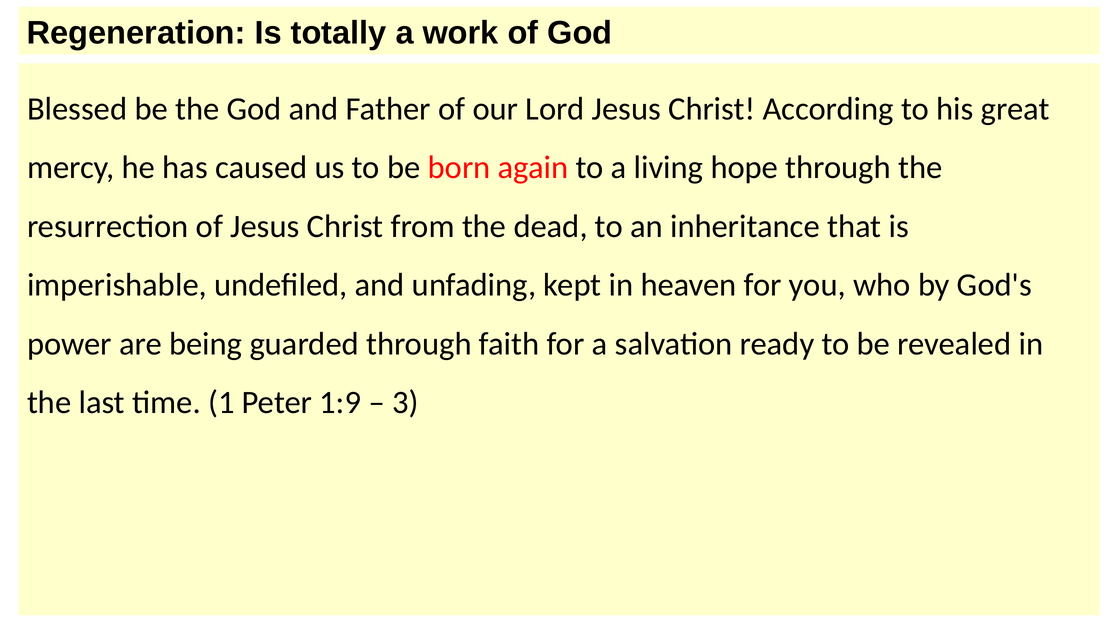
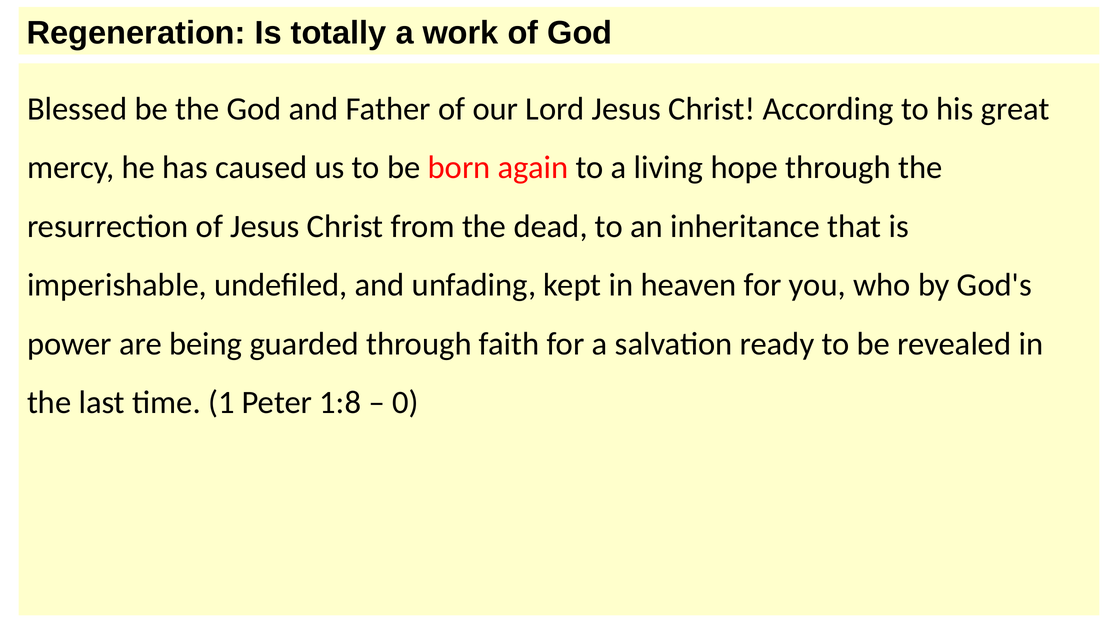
1:9: 1:9 -> 1:8 (340, 403)
3: 3 -> 0 (405, 403)
